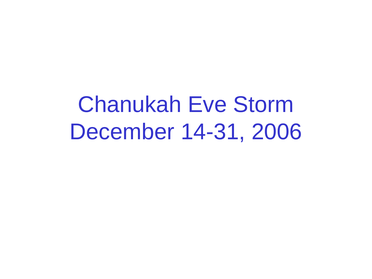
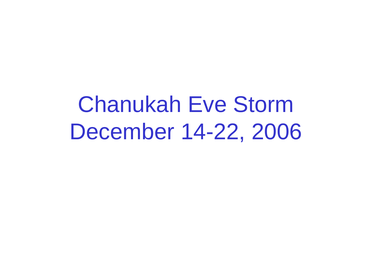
14-31: 14-31 -> 14-22 (213, 132)
